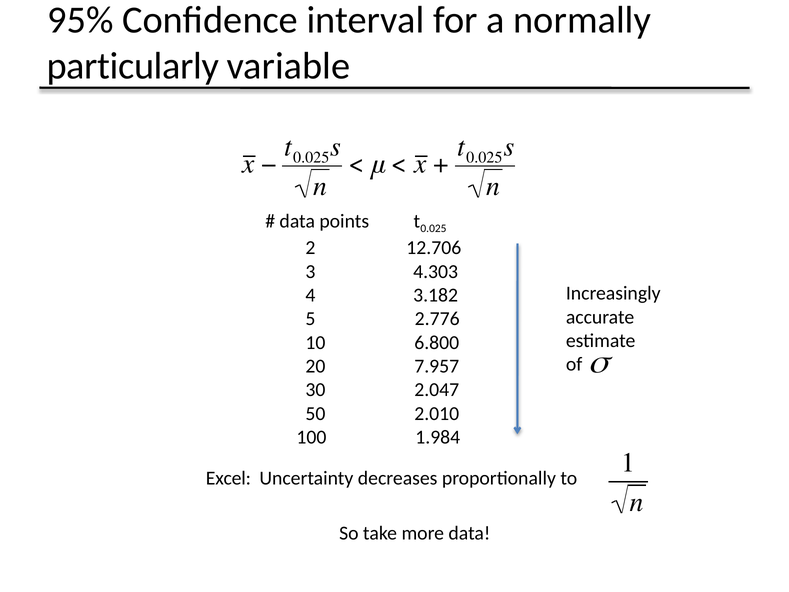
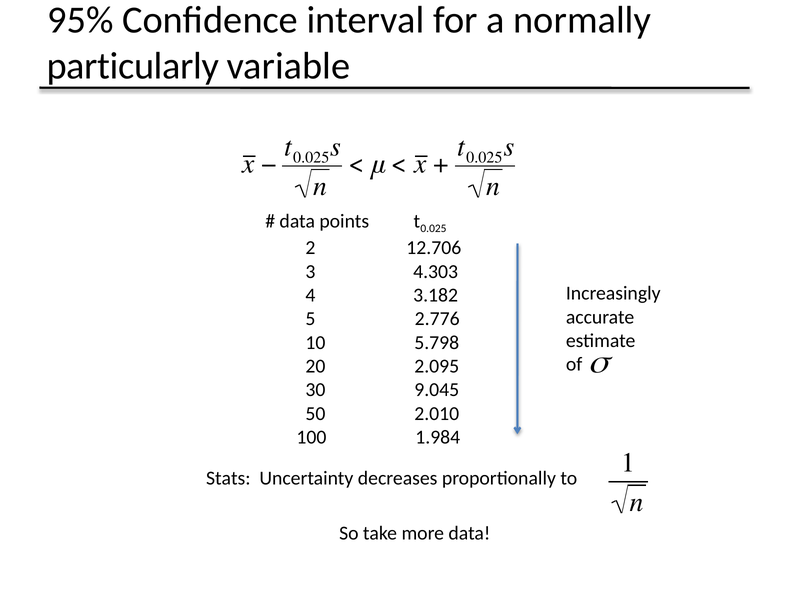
6.800: 6.800 -> 5.798 (437, 342)
7.957: 7.957 -> 2.095 (437, 366)
2.047: 2.047 -> 9.045 (437, 390)
Excel: Excel -> Stats (228, 478)
